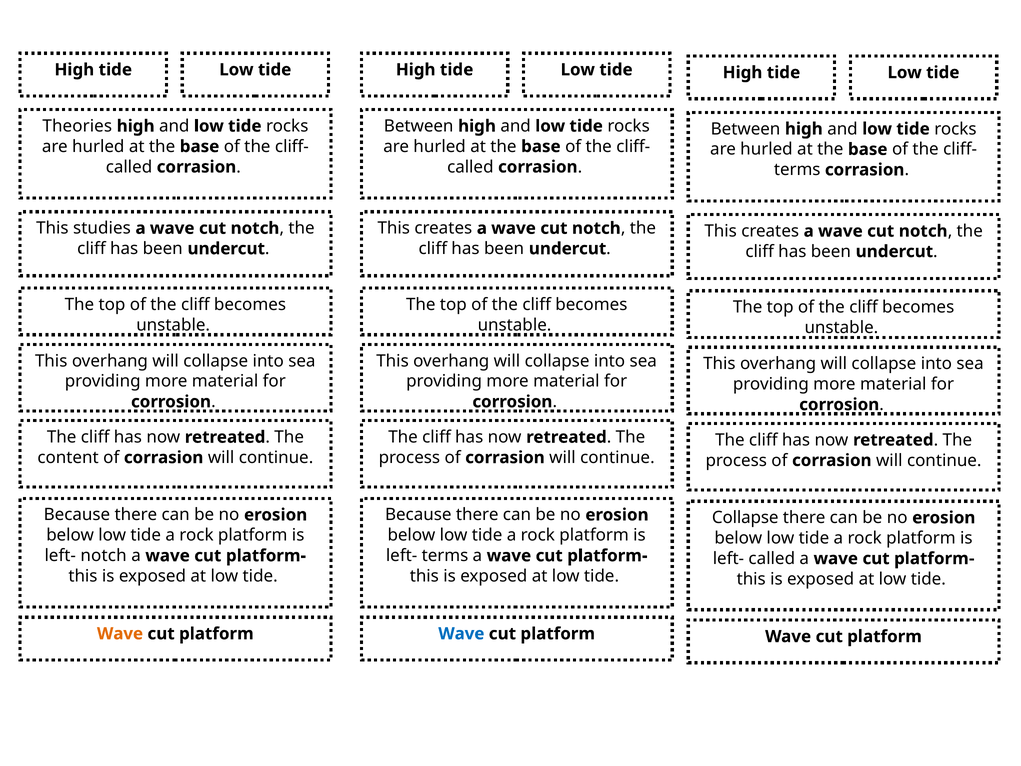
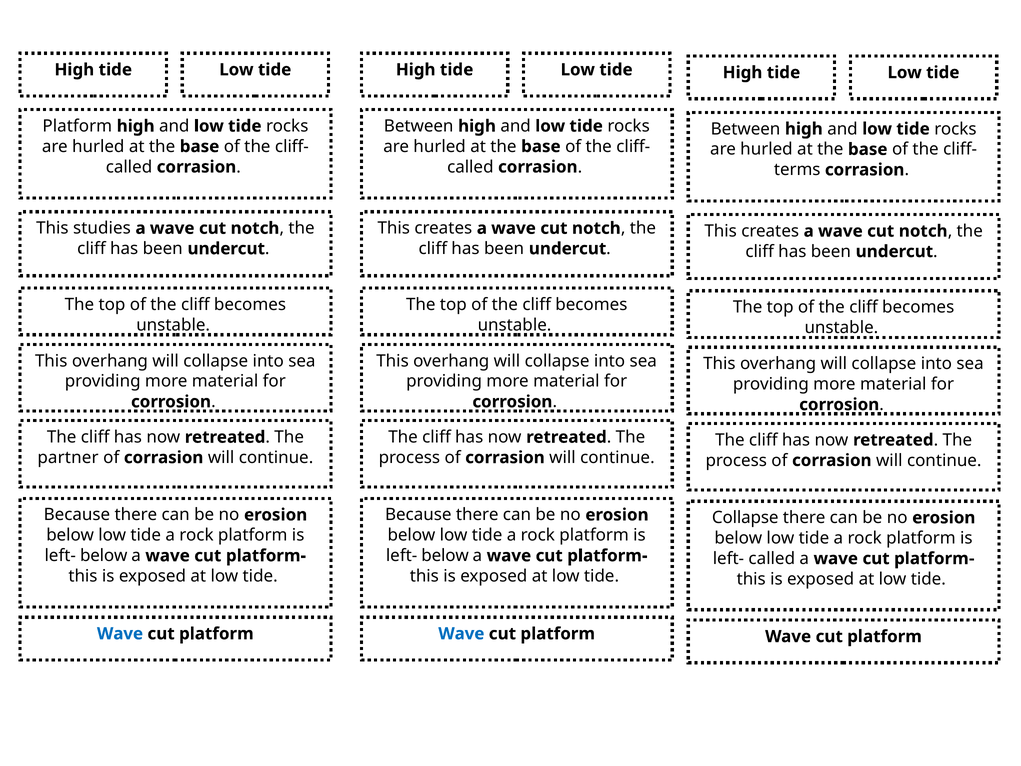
Theories: Theories -> Platform (77, 126)
content: content -> partner (68, 457)
notch: notch -> below (104, 556)
terms: terms -> below (445, 556)
Wave colour: orange -> blue (120, 634)
